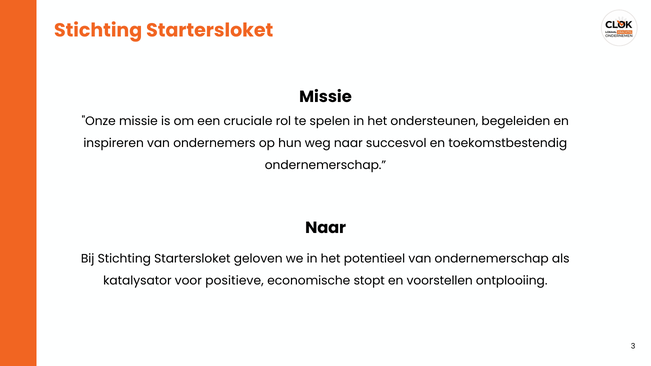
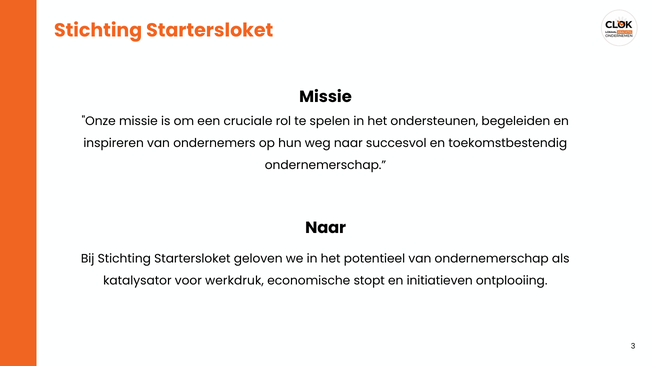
positieve: positieve -> werkdruk (234, 281)
voorstellen: voorstellen -> initiatieven (440, 281)
